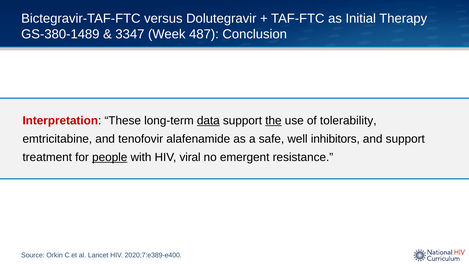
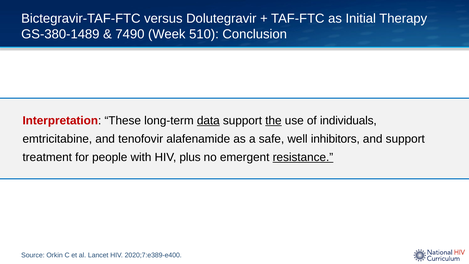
3347: 3347 -> 7490 (130, 34)
487: 487 -> 510 (204, 34)
tolerability: tolerability -> individuals (348, 121)
people underline: present -> none (110, 157)
viral: viral -> plus (190, 157)
resistance underline: none -> present (303, 157)
